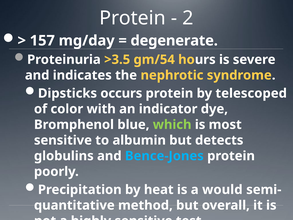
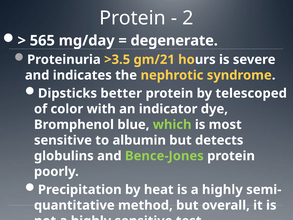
157: 157 -> 565 (42, 41)
gm/54: gm/54 -> gm/21 (154, 60)
occurs: occurs -> better (121, 93)
Bence-Jones colour: light blue -> light green (164, 156)
is a would: would -> highly (222, 189)
